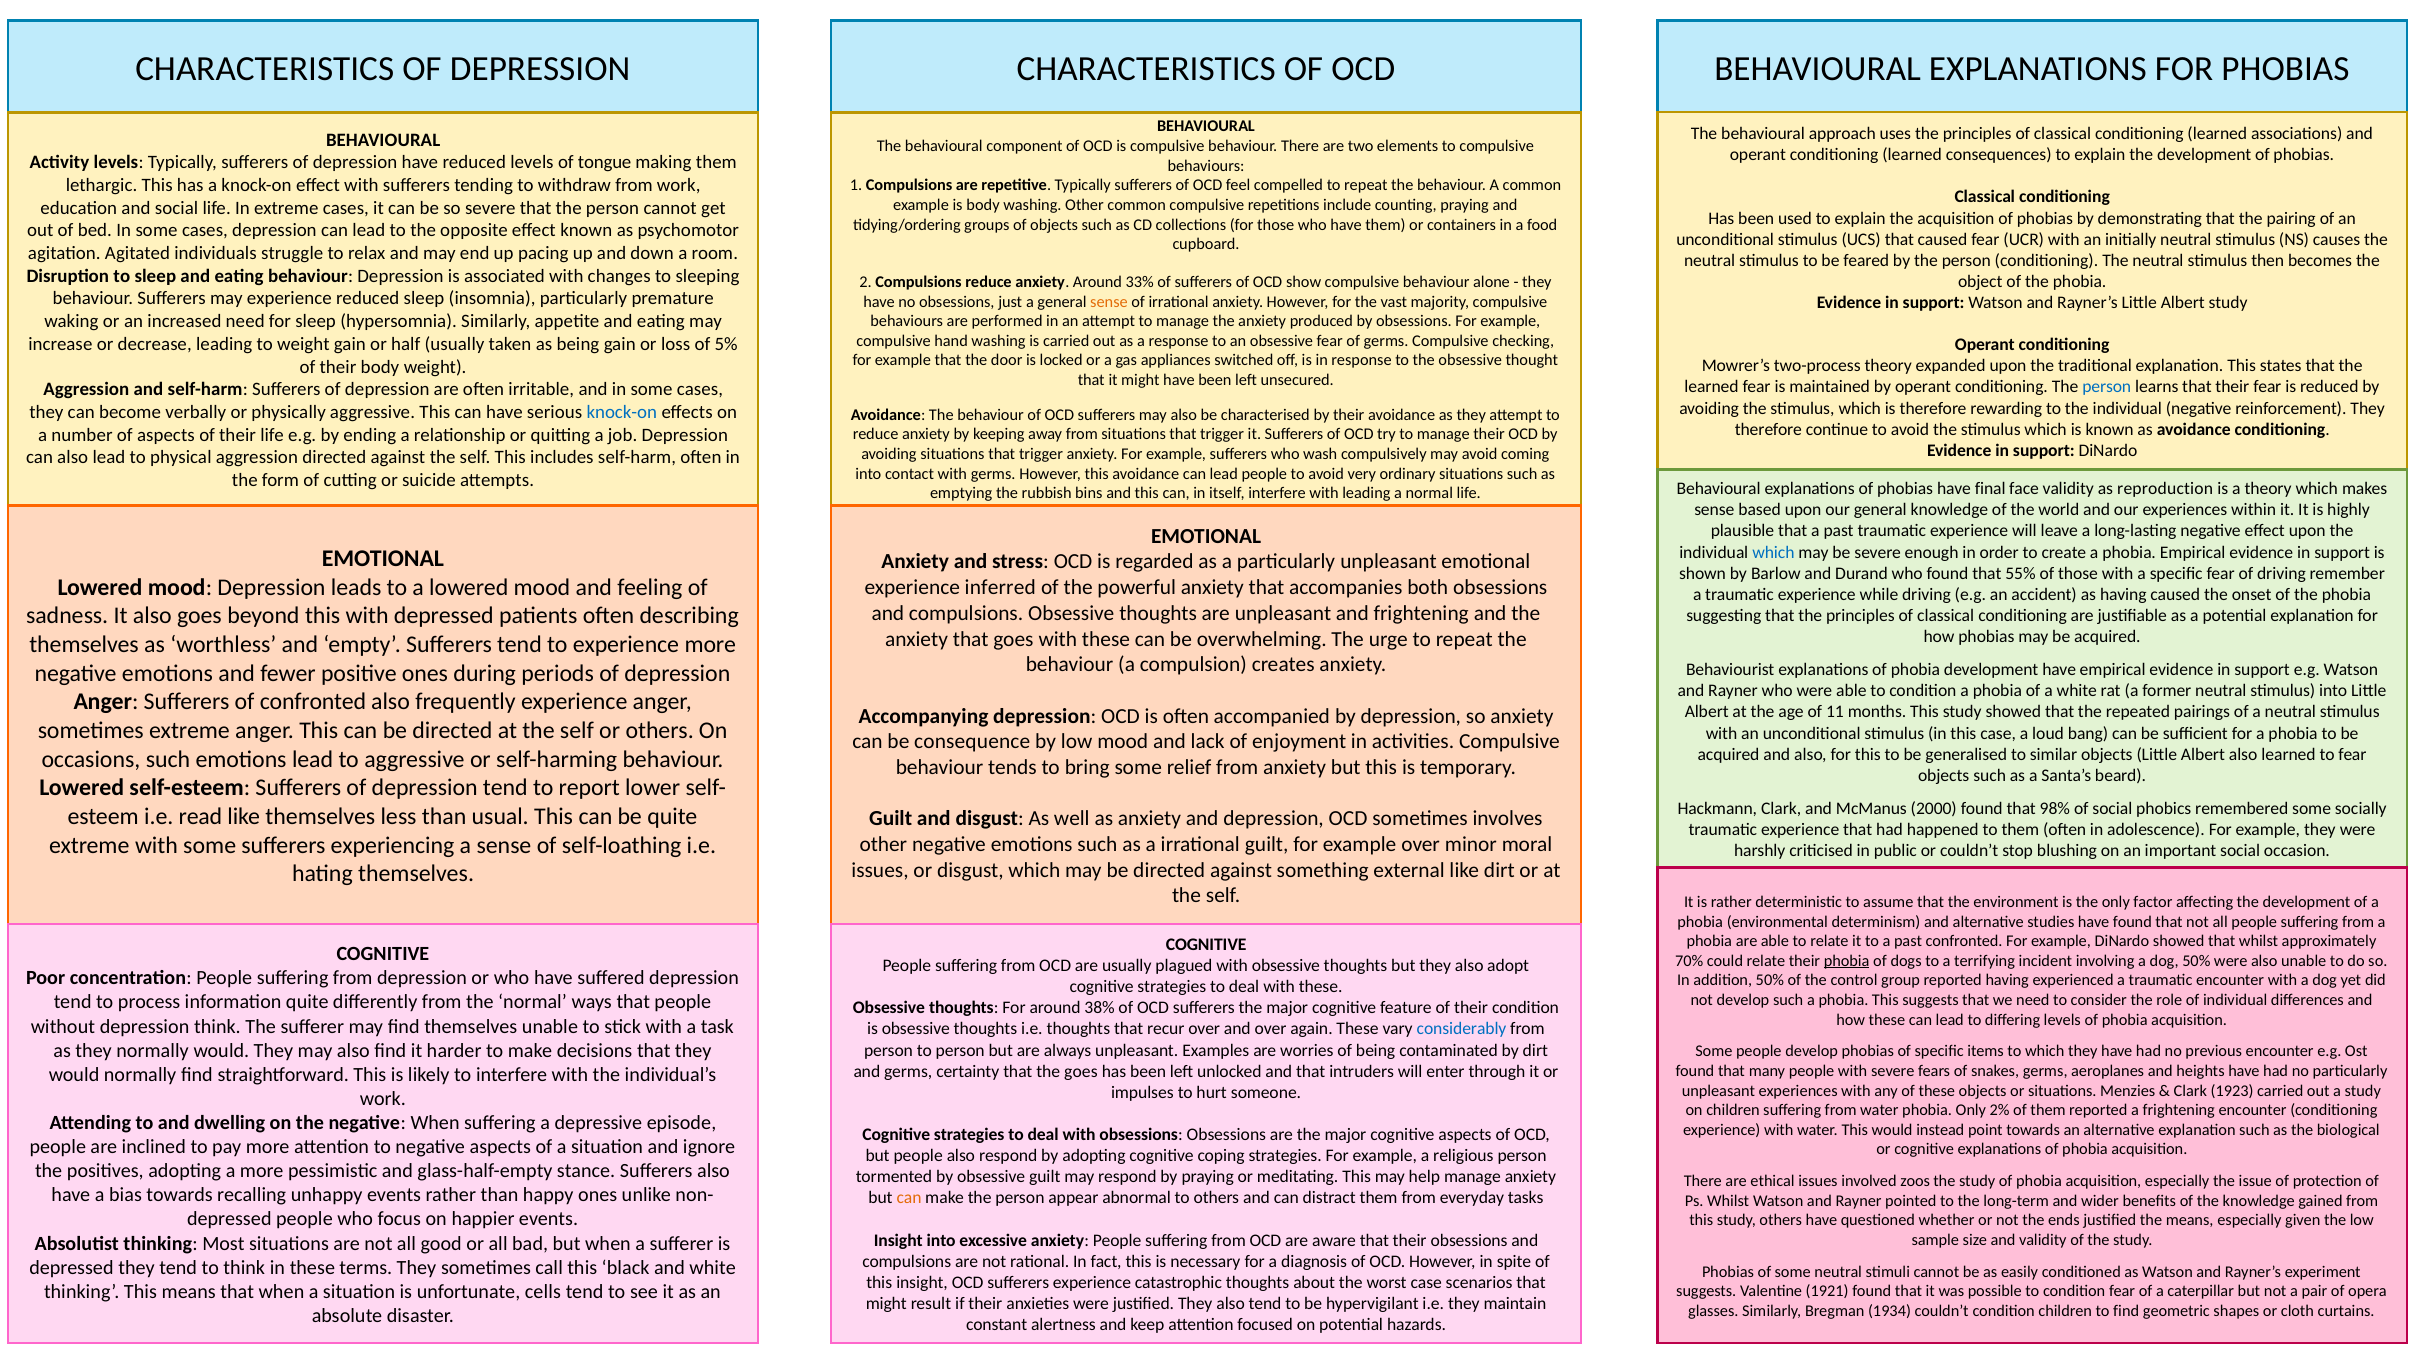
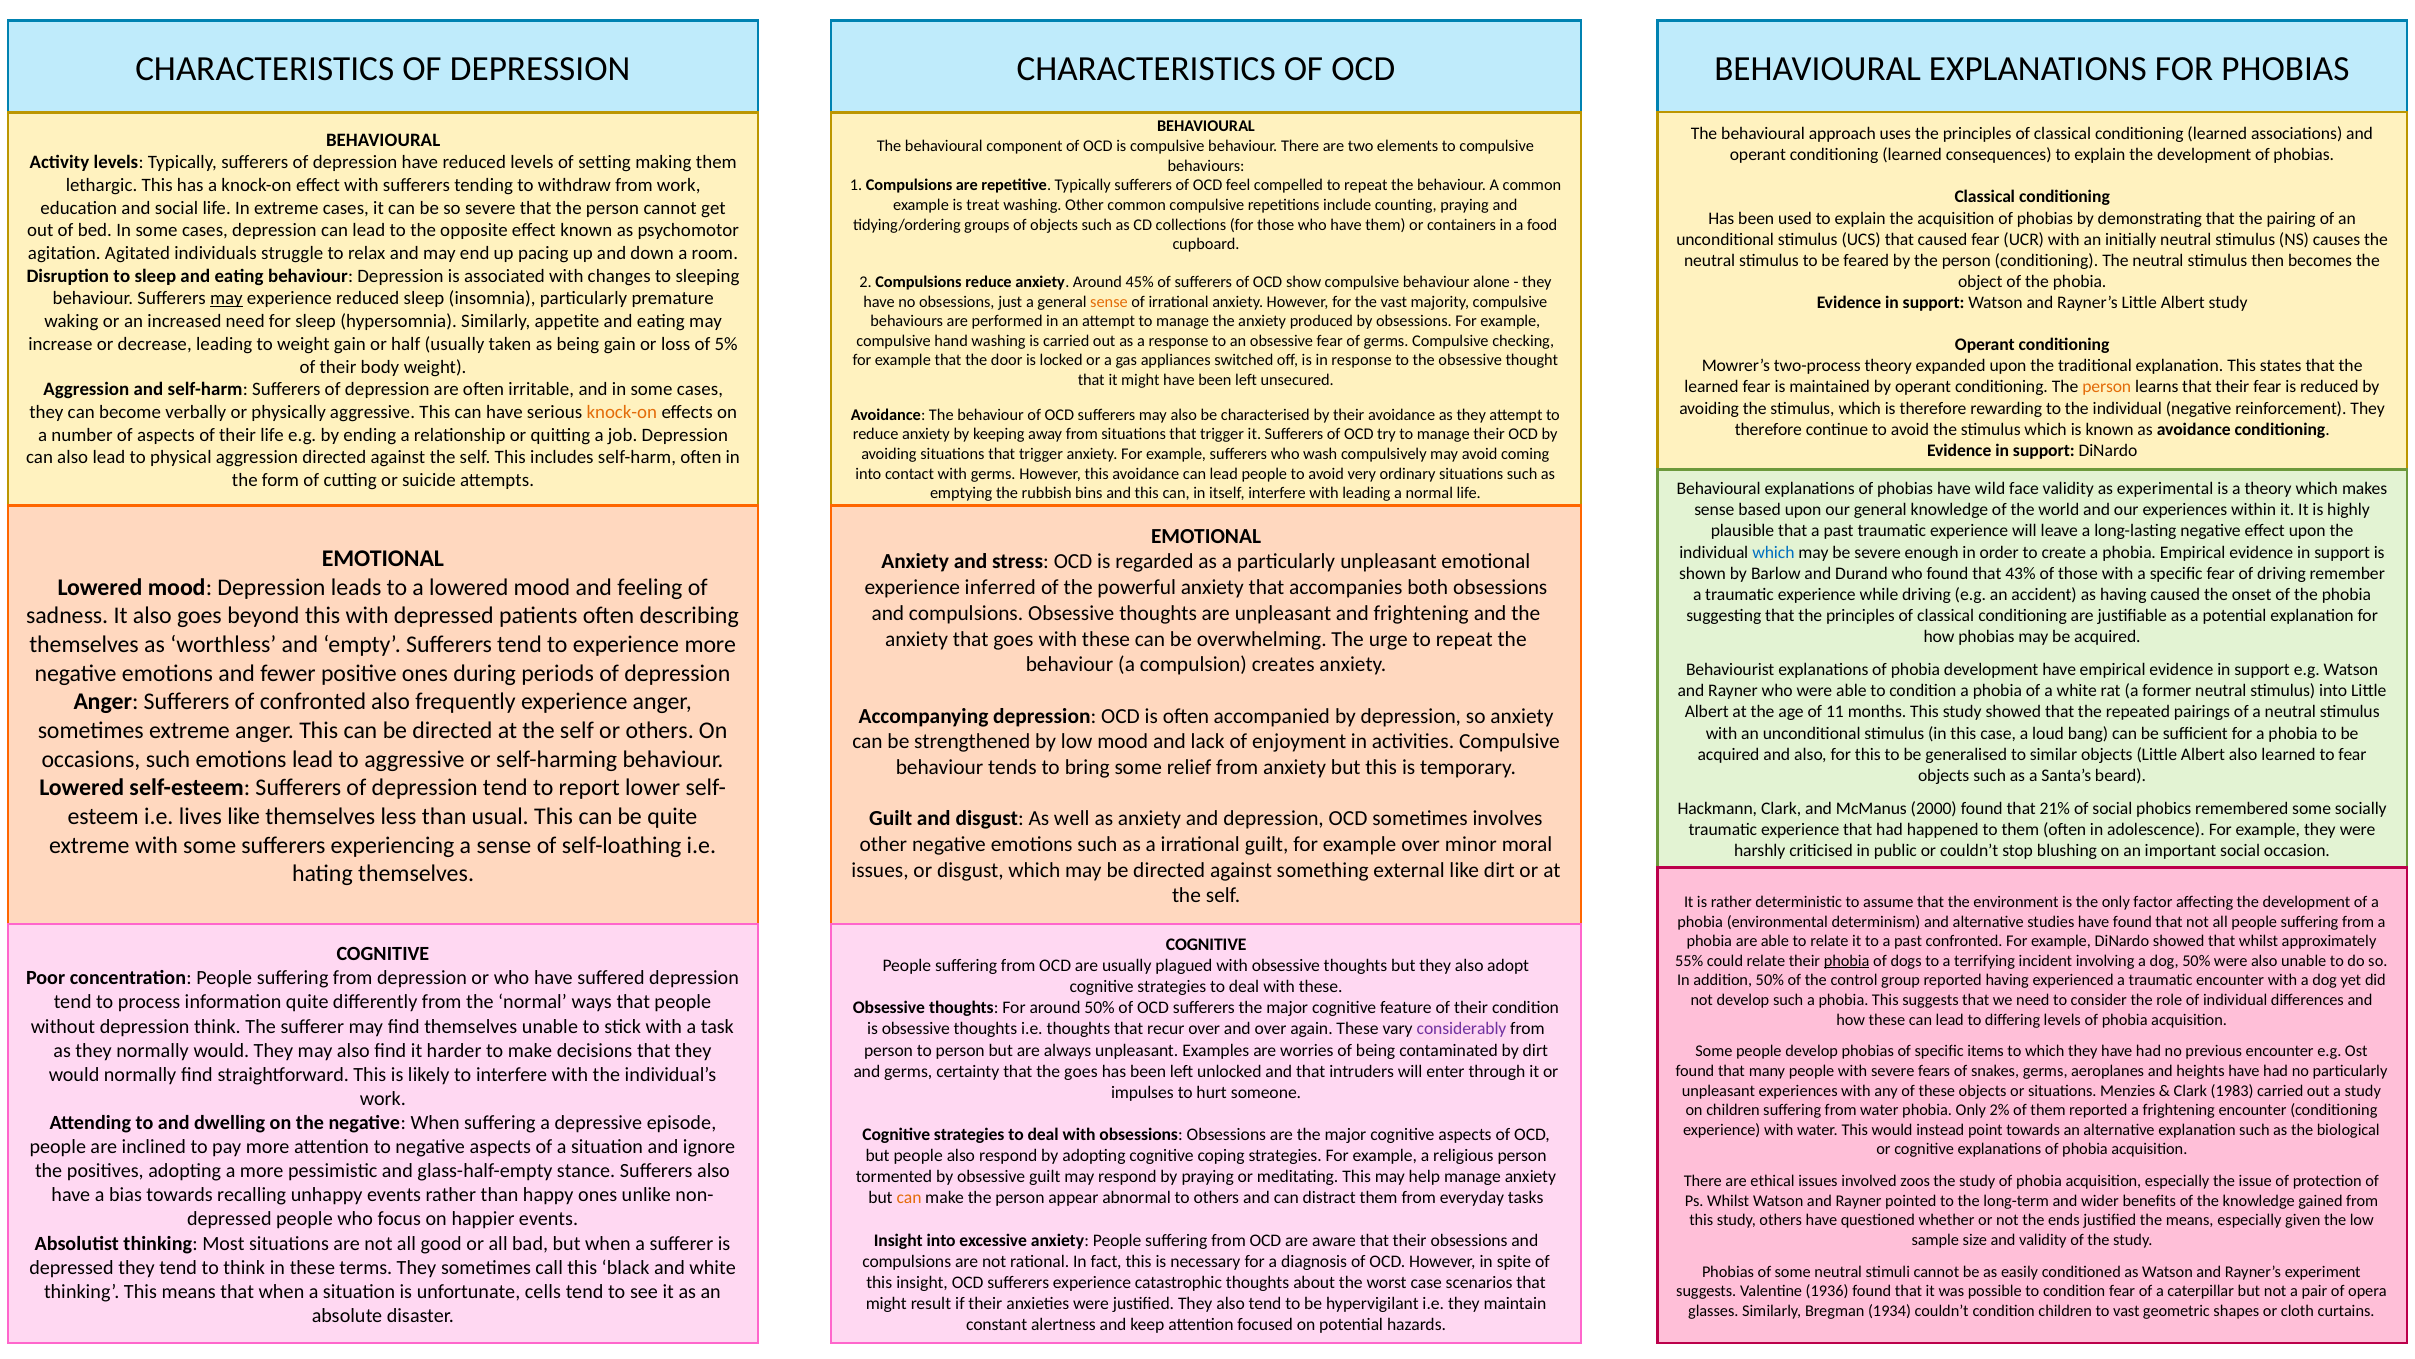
tongue: tongue -> setting (605, 163)
is body: body -> treat (983, 205)
33%: 33% -> 45% (1140, 282)
may underline: none -> present (226, 299)
person colour: blue -> orange (2107, 387)
knock-on colour: blue -> orange (622, 412)
final: final -> wild (1990, 489)
reproduction: reproduction -> experimental (2165, 489)
55%: 55% -> 43% (2021, 573)
consequence: consequence -> strengthened (972, 741)
98%: 98% -> 21% (2055, 808)
read: read -> lives (200, 816)
70%: 70% -> 55% (1689, 960)
around 38%: 38% -> 50% (1100, 1008)
considerably colour: blue -> purple (1462, 1029)
1923: 1923 -> 1983 (2232, 1090)
1921: 1921 -> 1936 (1827, 1291)
to find: find -> vast (2126, 1310)
